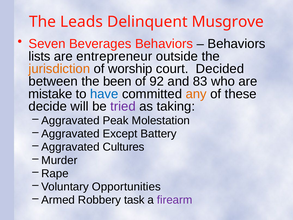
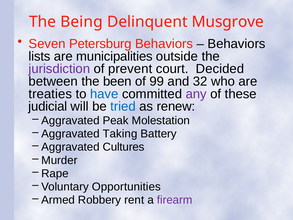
Leads: Leads -> Being (81, 22)
Beverages: Beverages -> Petersburg (100, 44)
entrepreneur: entrepreneur -> municipalities (114, 56)
jurisdiction colour: orange -> purple (59, 69)
worship: worship -> prevent (130, 69)
92: 92 -> 99 (157, 81)
83: 83 -> 32 (200, 81)
mistake: mistake -> treaties (50, 94)
any colour: orange -> purple (196, 94)
decide: decide -> judicial (48, 106)
tried colour: purple -> blue (123, 106)
taking: taking -> renew (176, 106)
Except: Except -> Taking (120, 134)
task: task -> rent (134, 200)
